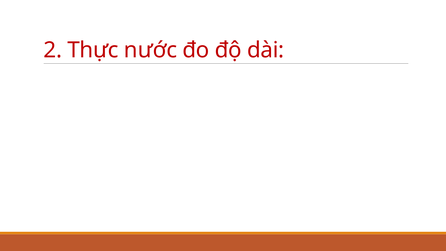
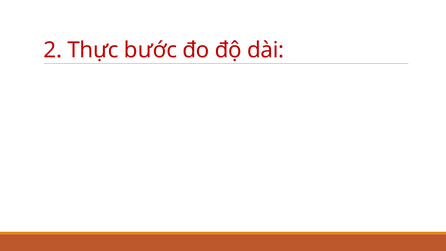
nước: nước -> bước (151, 50)
